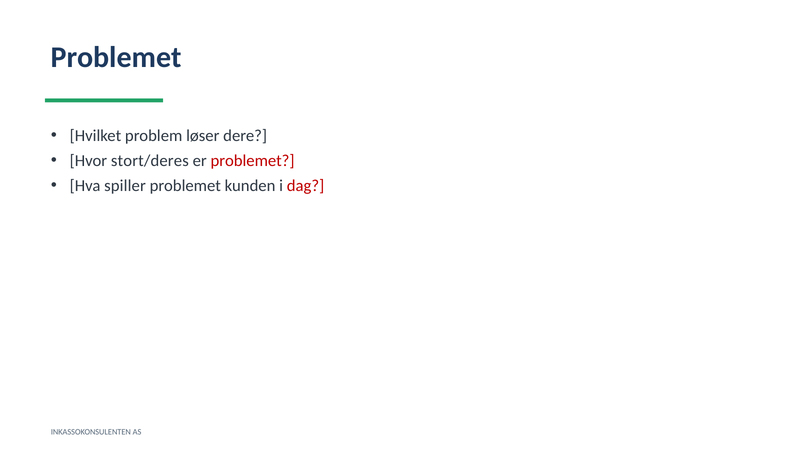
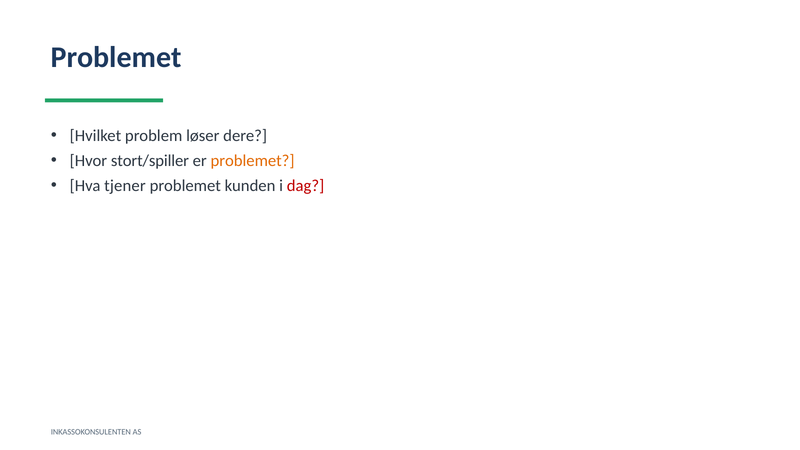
stort/deres: stort/deres -> stort/spiller (150, 161)
problemet colour: red -> orange (253, 161)
spiller: spiller -> tjener (125, 186)
